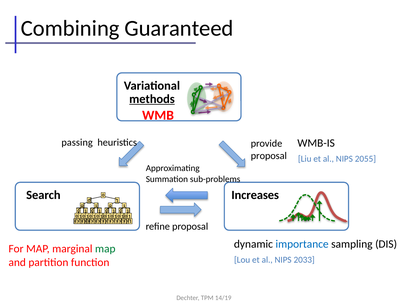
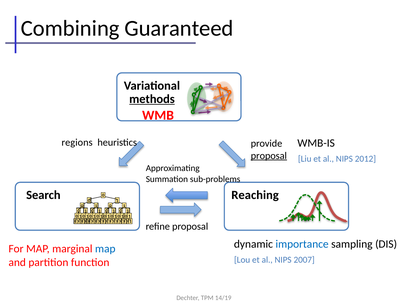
passing: passing -> regions (77, 142)
proposal underline: none -> present (269, 156)
2055: 2055 -> 2012 (365, 159)
Increases: Increases -> Reaching (255, 195)
map colour: green -> blue (105, 249)
2033: 2033 -> 2007 (304, 260)
